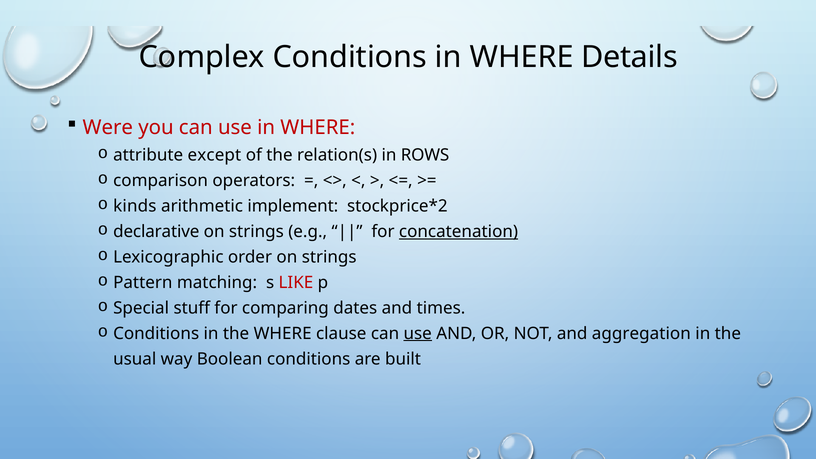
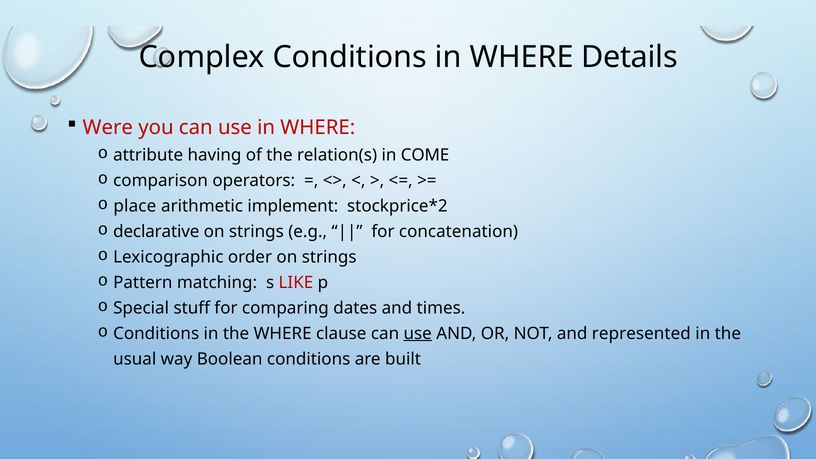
except: except -> having (215, 155)
ROWS: ROWS -> COME (425, 155)
kinds: kinds -> place (135, 206)
concatenation underline: present -> none (459, 231)
aggregation: aggregation -> represented (641, 333)
